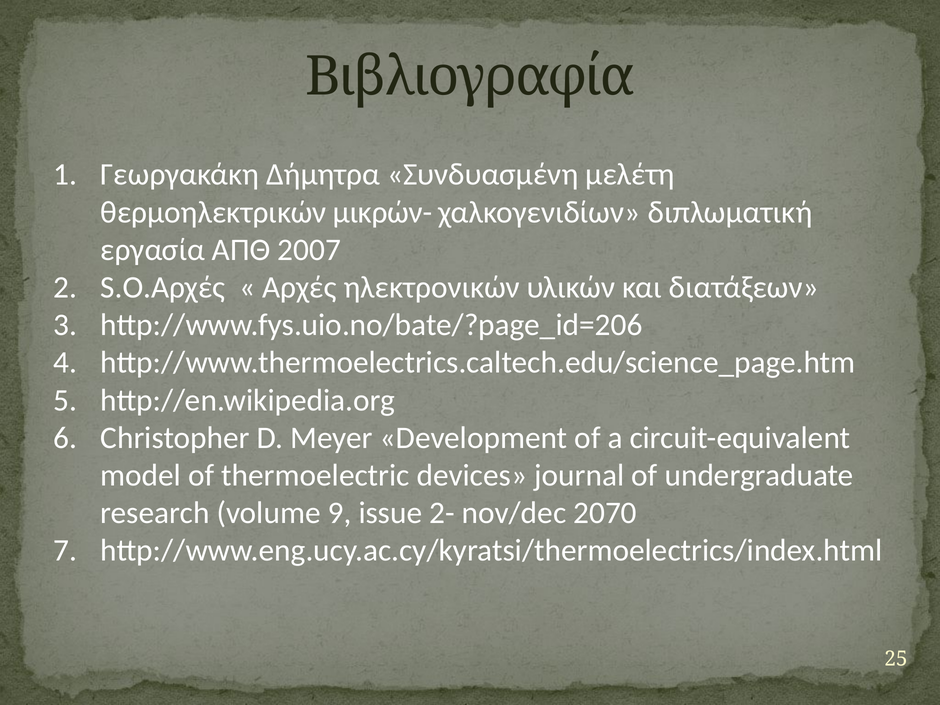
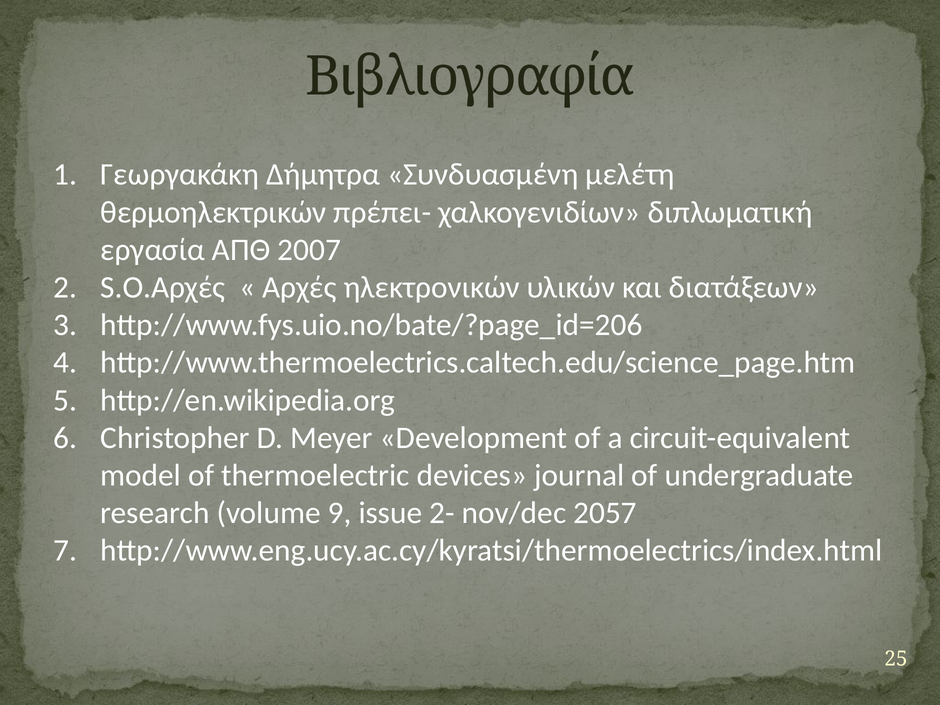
μικρών-: μικρών- -> πρέπει- (382, 212)
2070: 2070 -> 2057 (605, 513)
